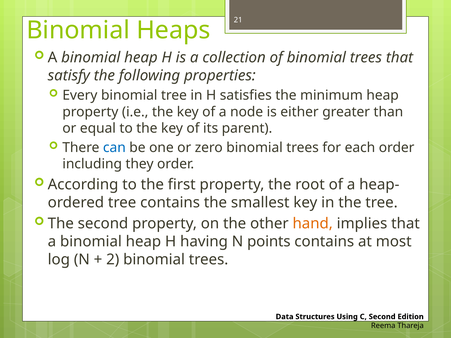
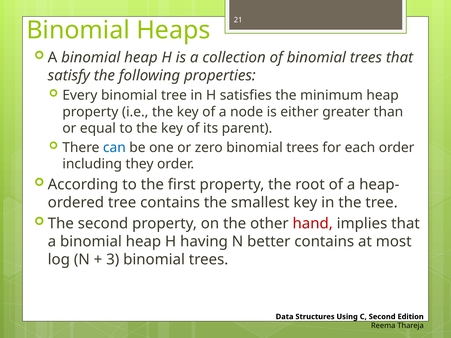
hand colour: orange -> red (313, 224)
points: points -> better (269, 242)
2: 2 -> 3 (113, 260)
